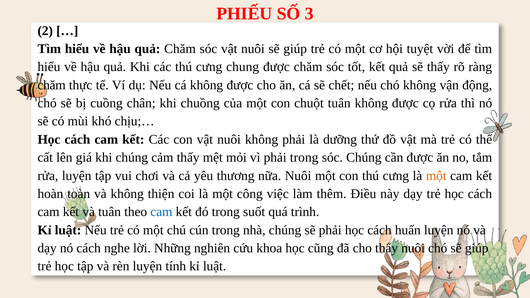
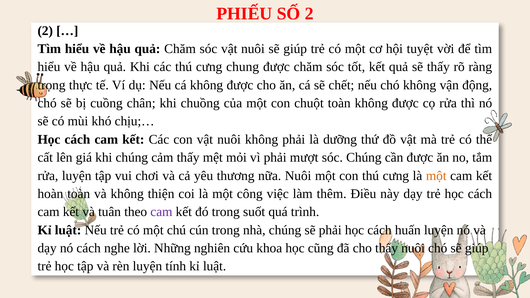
SỐ 3: 3 -> 2 (309, 14)
chăm: chăm -> trọng (52, 85)
chuột tuân: tuân -> toàn (339, 103)
phải trong: trong -> mượt (304, 158)
cam colour: blue -> purple (161, 212)
